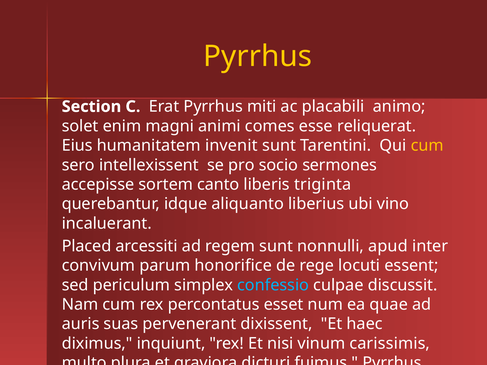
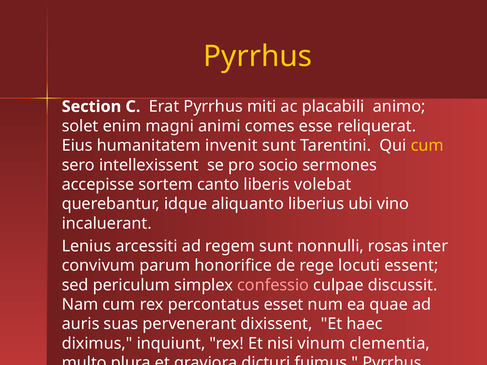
triginta: triginta -> volebat (323, 185)
Placed: Placed -> Lenius (86, 246)
apud: apud -> rosas (388, 246)
confessio colour: light blue -> pink (273, 285)
carissimis: carissimis -> clementia (390, 344)
